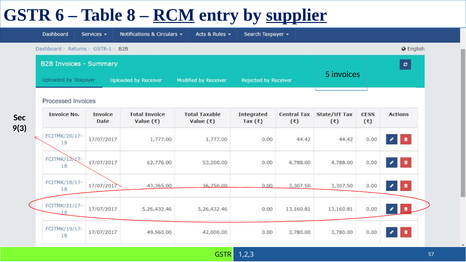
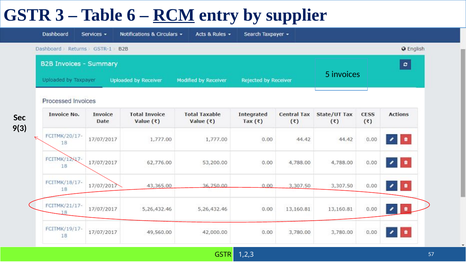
6: 6 -> 3 (60, 15)
8: 8 -> 6 (131, 15)
supplier underline: present -> none (296, 15)
